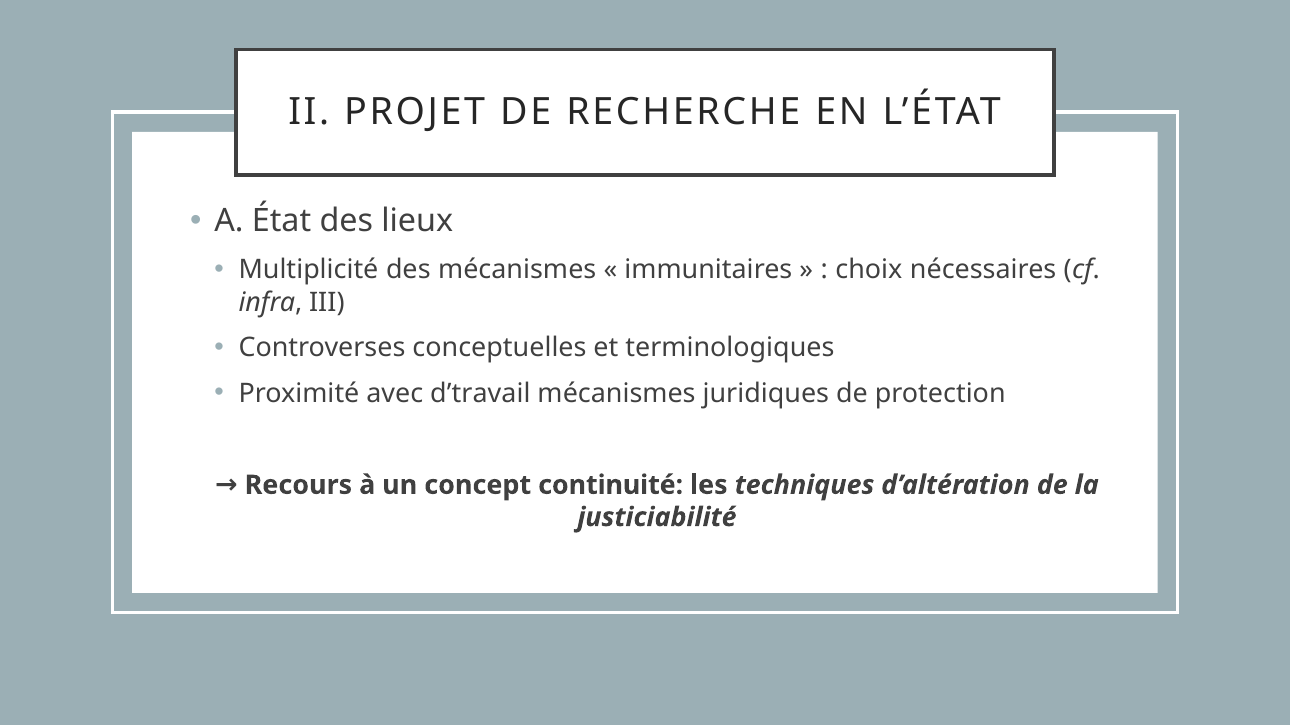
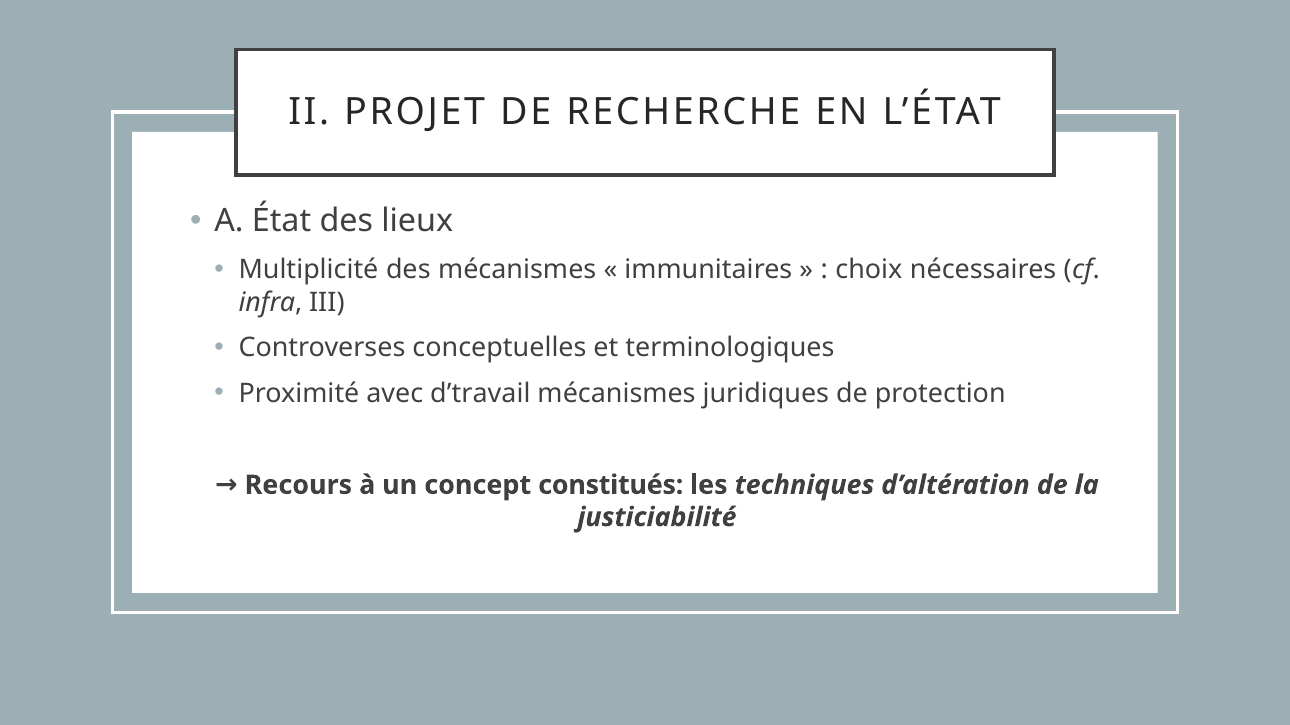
continuité: continuité -> constitués (611, 485)
